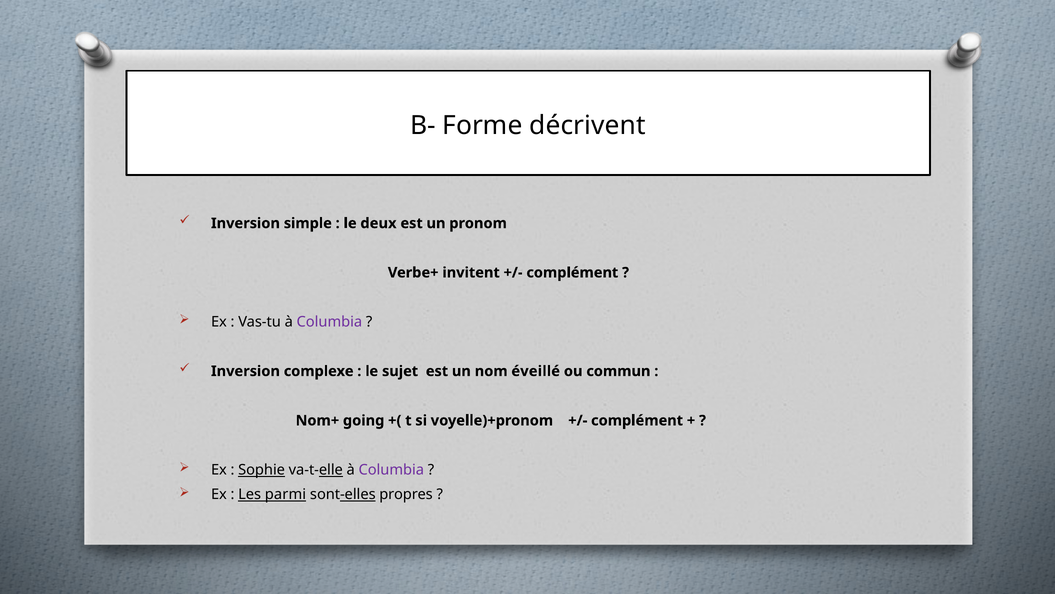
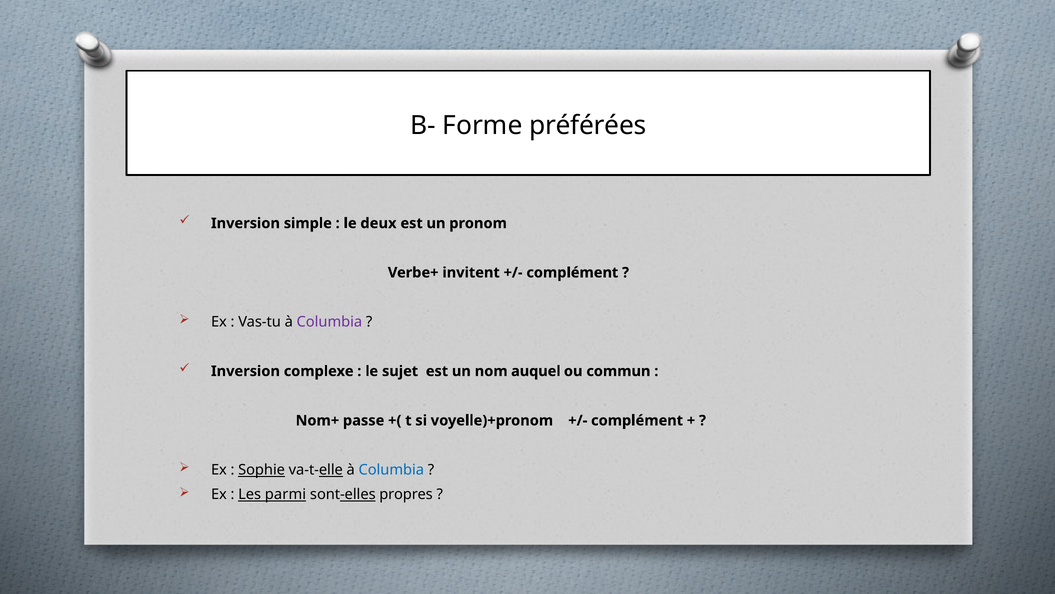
décrivent: décrivent -> préférées (588, 125)
éveillé: éveillé -> auquel (536, 371)
going: going -> passe (364, 420)
Columbia colour: purple -> blue (391, 469)
